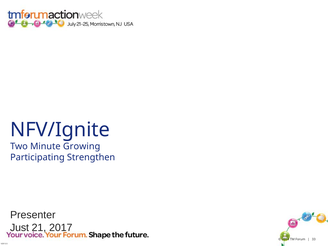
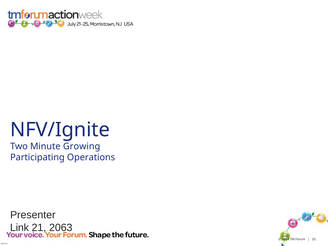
Strengthen: Strengthen -> Operations (91, 157)
Just: Just -> Link (19, 228)
2017: 2017 -> 2063 (61, 228)
